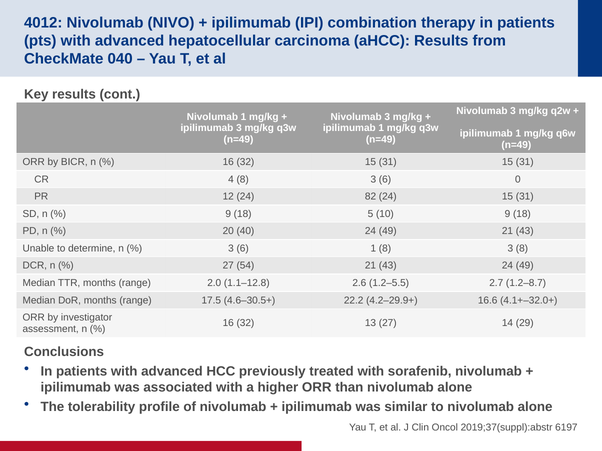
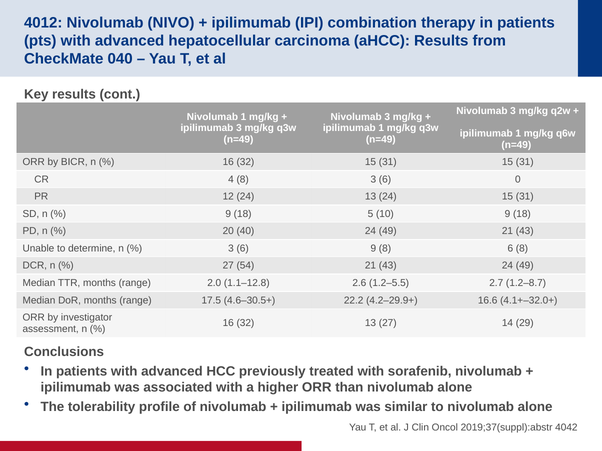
24 82: 82 -> 13 (371, 197)
6 1: 1 -> 9 (373, 249)
3: 3 -> 6 (510, 249)
6197: 6197 -> 4042 (566, 428)
